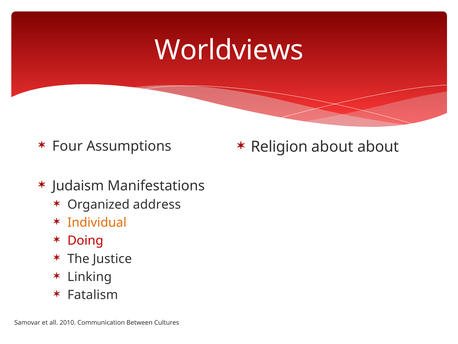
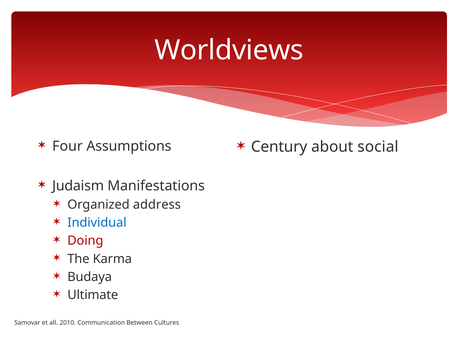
Religion: Religion -> Century (279, 147)
about about: about -> social (378, 147)
Individual colour: orange -> blue (97, 222)
Justice: Justice -> Karma (112, 258)
Linking: Linking -> Budaya (90, 277)
Fatalism: Fatalism -> Ultimate (93, 295)
